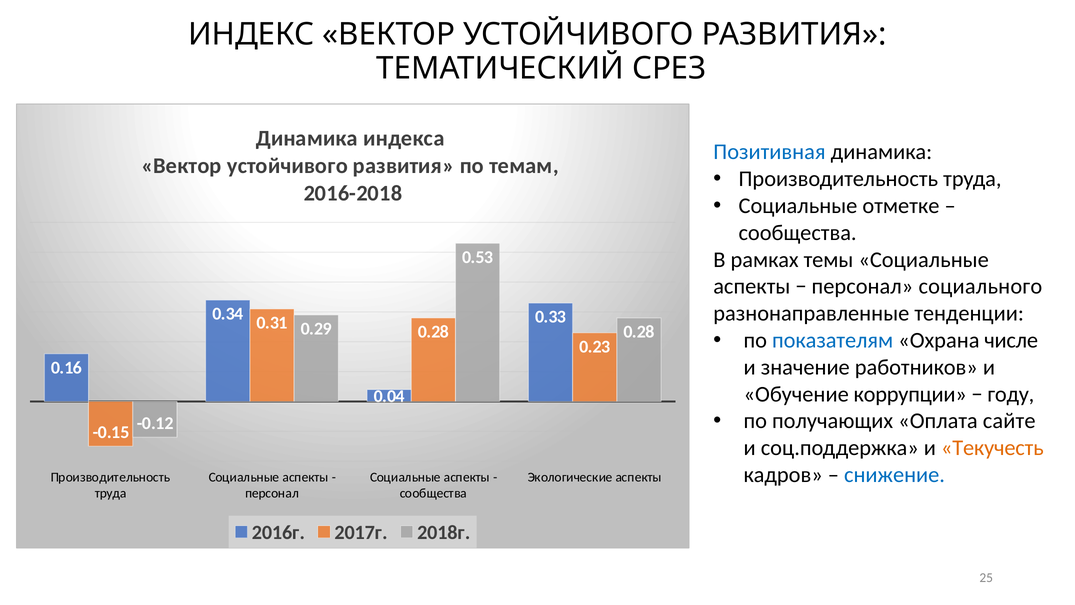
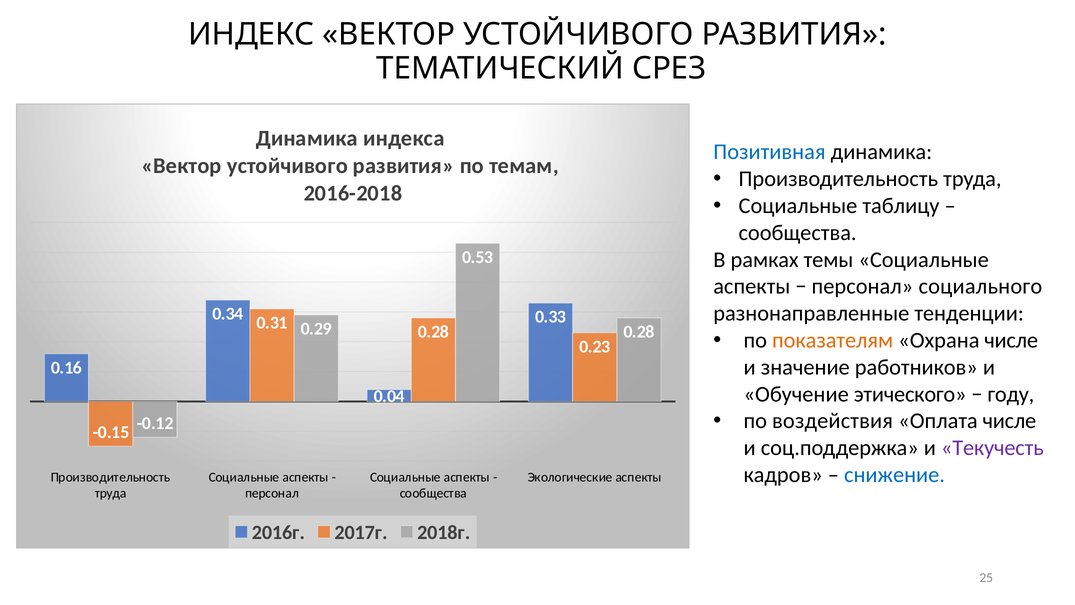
отметке: отметке -> таблицу (901, 206)
показателям colour: blue -> orange (833, 340)
коррупции: коррупции -> этического (910, 394)
получающих: получающих -> воздействия (833, 421)
Оплата сайте: сайте -> числе (1009, 421)
Текучесть colour: orange -> purple (992, 448)
